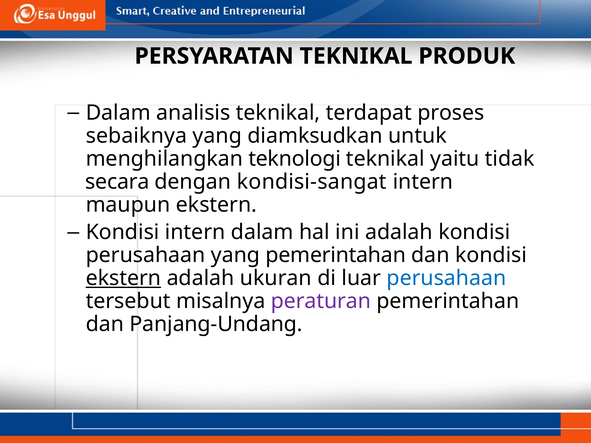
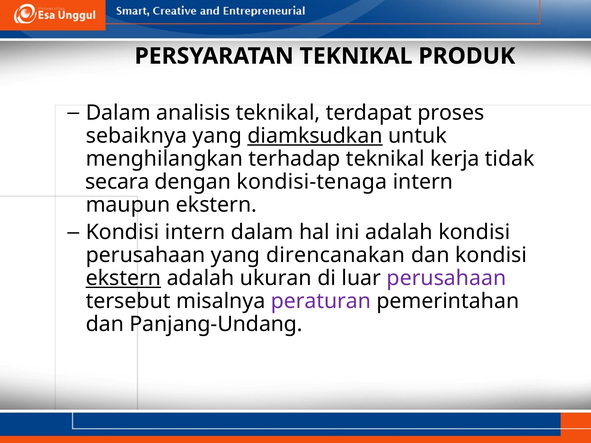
diamksudkan underline: none -> present (315, 136)
teknologi: teknologi -> terhadap (295, 159)
yaitu: yaitu -> kerja (455, 159)
kondisi-sangat: kondisi-sangat -> kondisi-tenaga (312, 182)
yang pemerintahan: pemerintahan -> direncanakan (336, 255)
perusahaan colour: blue -> purple (446, 278)
